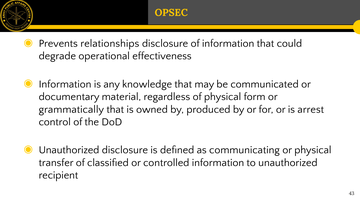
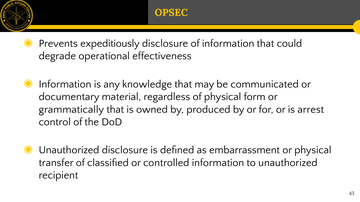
relationships: relationships -> expeditiously (110, 44)
communicating: communicating -> embarrassment (245, 150)
